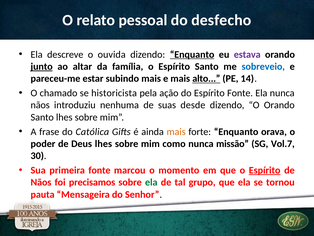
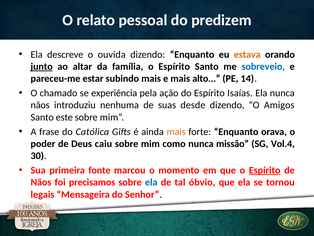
desfecho: desfecho -> predizem (221, 20)
Enquanto underline: present -> none (192, 54)
estava colour: purple -> orange (247, 54)
alto underline: present -> none (206, 78)
historicista: historicista -> experiência (114, 93)
Espírito Fonte: Fonte -> Isaías (240, 93)
O Orando: Orando -> Amigos (279, 105)
Santo lhes: lhes -> este (64, 117)
Deus lhes: lhes -> caiu (103, 143)
Vol.7: Vol.7 -> Vol.4 (283, 143)
ela colour: green -> blue (151, 182)
grupo: grupo -> óbvio (202, 182)
pauta: pauta -> legais (43, 194)
